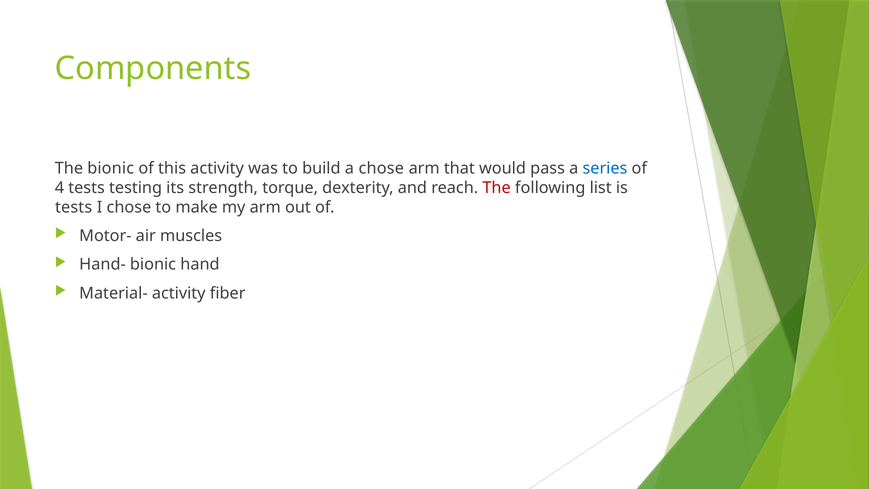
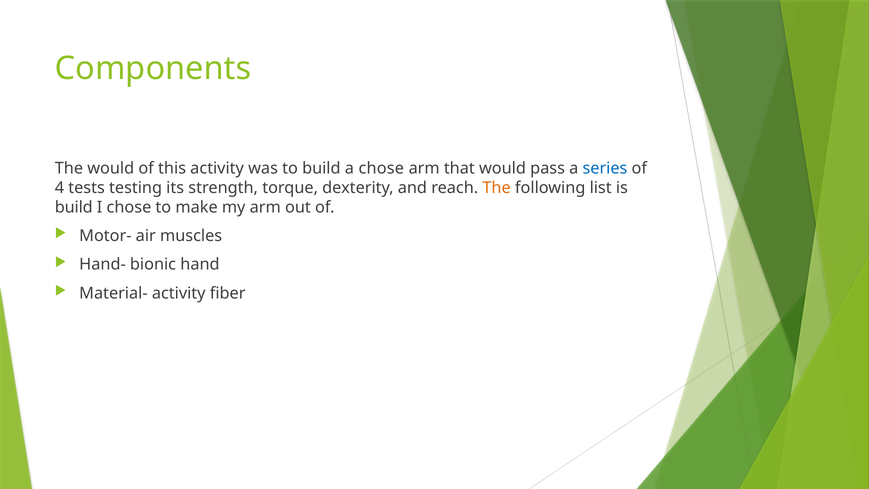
The bionic: bionic -> would (111, 168)
The colour: red -> orange (497, 188)
tests: tests -> build (74, 207)
